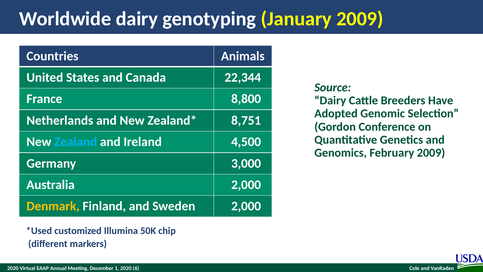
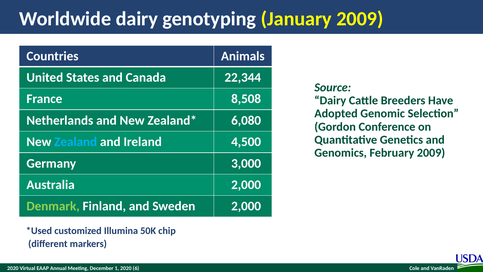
8,800: 8,800 -> 8,508 (246, 99)
8,751: 8,751 -> 6,080 (246, 120)
Denmark colour: yellow -> light green (53, 206)
